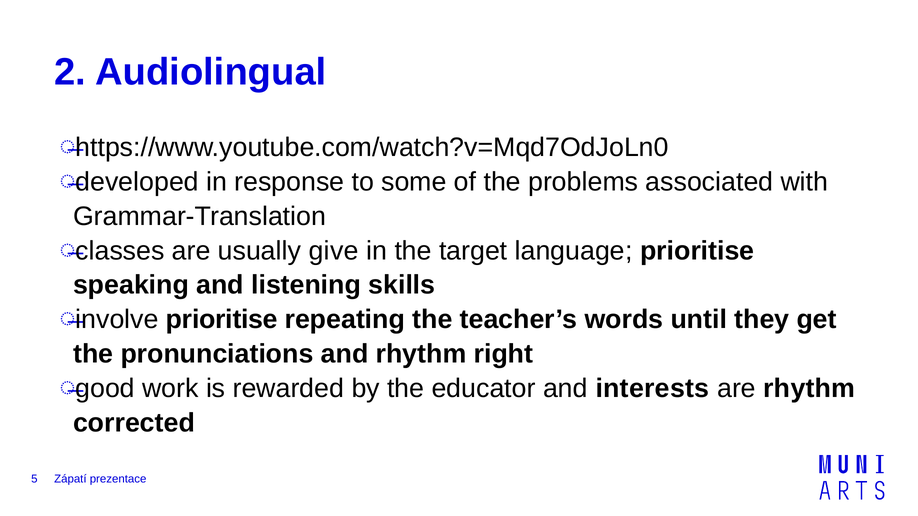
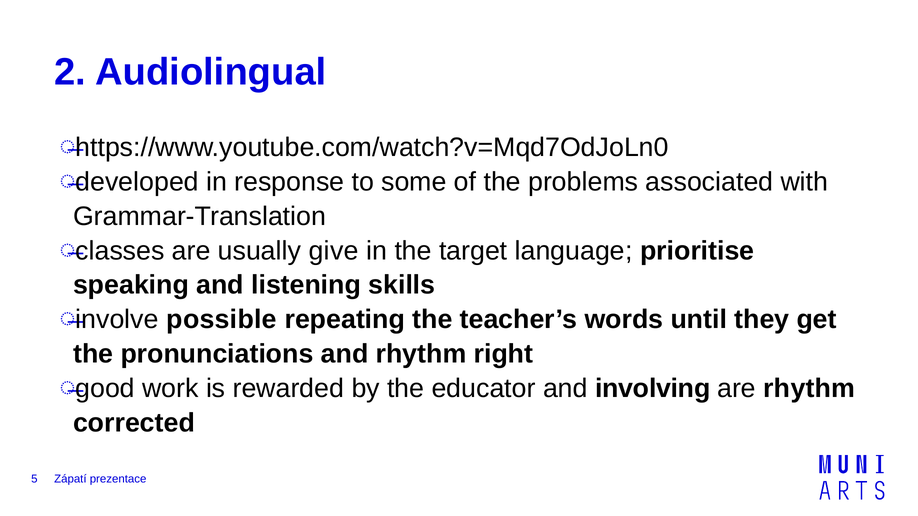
involve prioritise: prioritise -> possible (222, 320)
interests: interests -> involving (653, 389)
